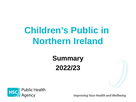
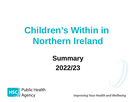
Public: Public -> Within (85, 30)
